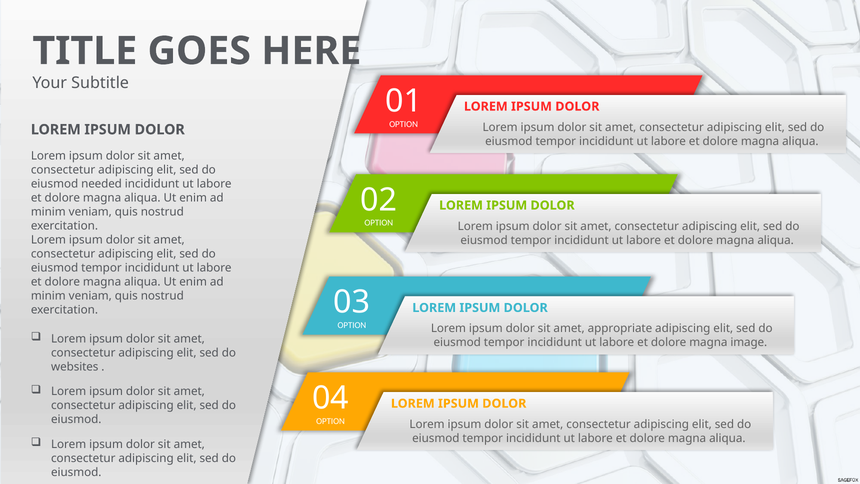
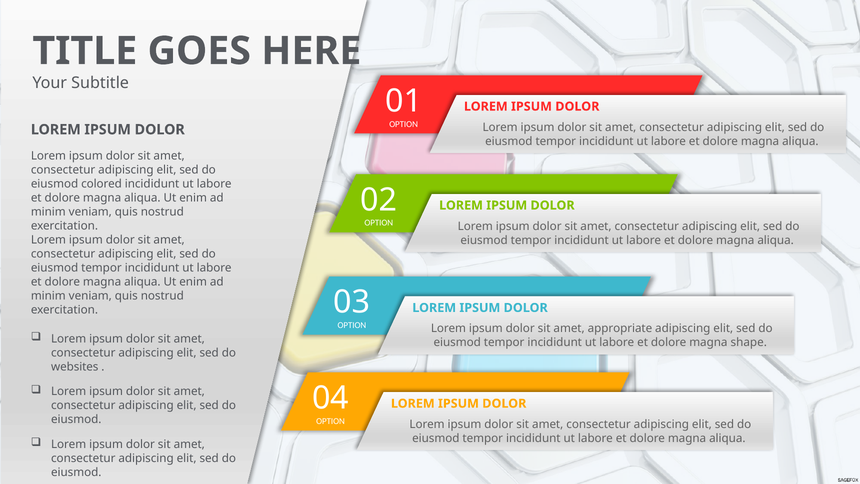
needed: needed -> colored (102, 184)
image: image -> shape (749, 342)
